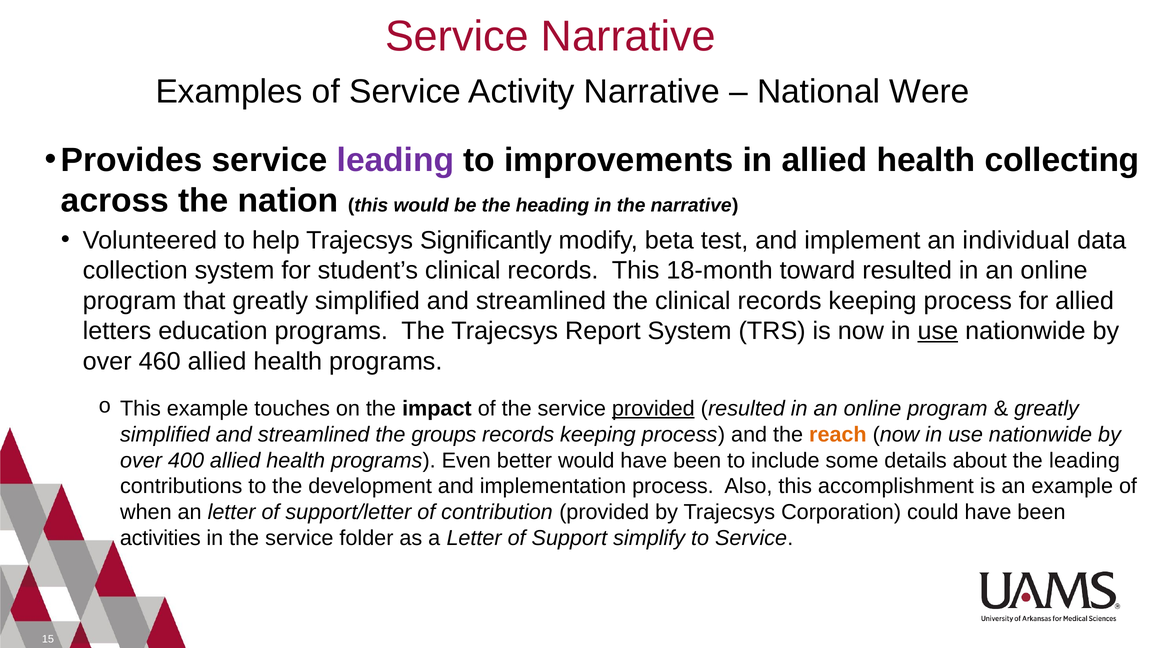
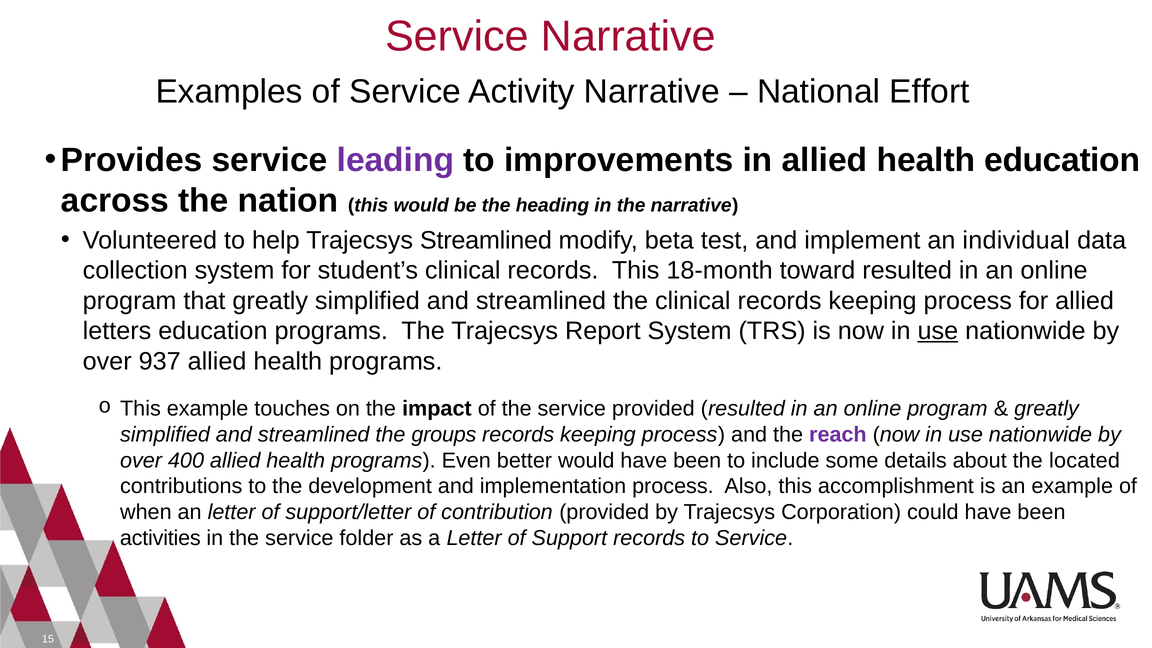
Were: Were -> Effort (929, 92)
health collecting: collecting -> education (1062, 160)
Trajecsys Significantly: Significantly -> Streamlined (486, 240)
460: 460 -> 937 (160, 361)
provided underline: present -> none (653, 409)
reach colour: orange -> purple (838, 434)
the leading: leading -> located (1084, 460)
Support simplify: simplify -> records (649, 538)
